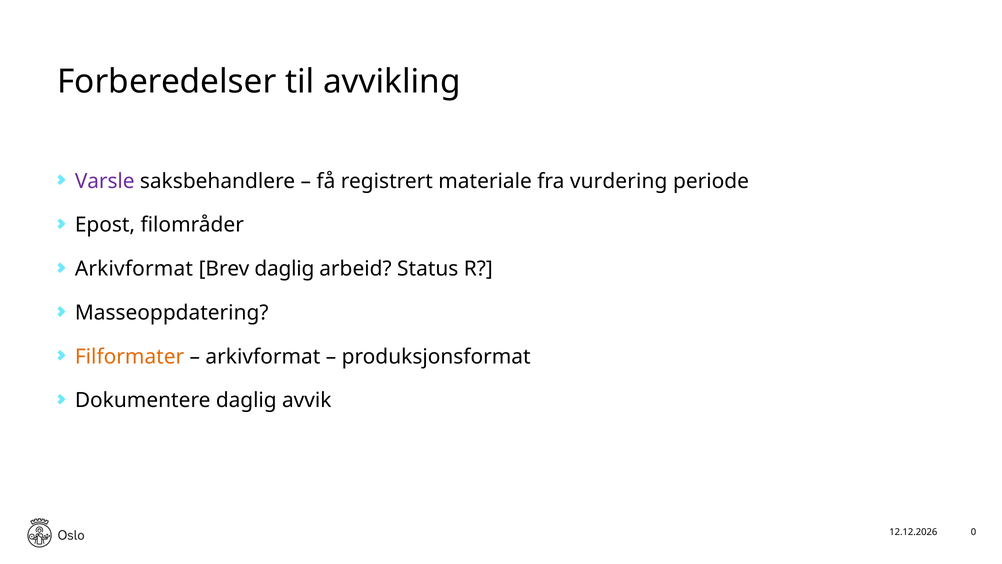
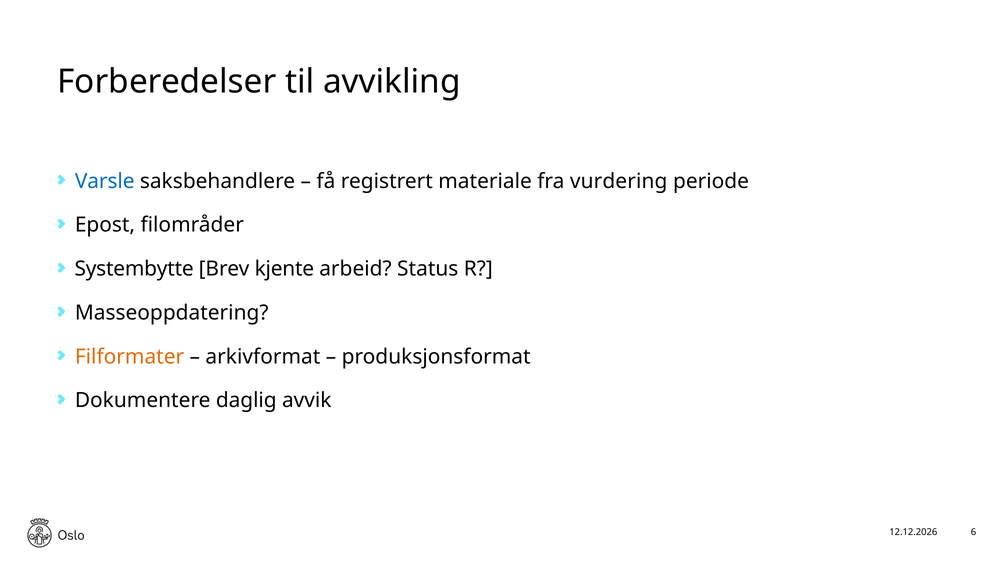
Varsle colour: purple -> blue (105, 181)
Arkivformat: Arkivformat -> Systembytte (134, 269)
Brev daglig: daglig -> kjente (284, 269)
0: 0 -> 6 (973, 532)
